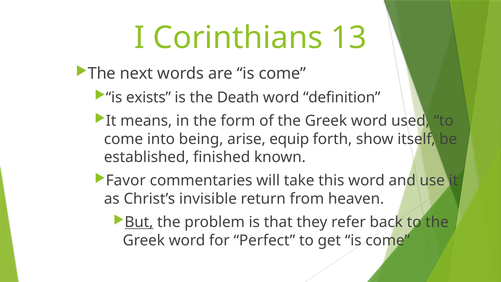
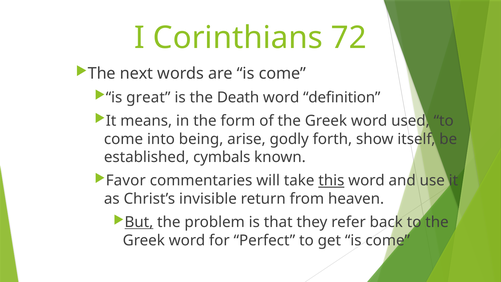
13: 13 -> 72 (349, 38)
exists: exists -> great (148, 97)
equip: equip -> godly (289, 139)
finished: finished -> cymbals (222, 157)
this underline: none -> present (331, 180)
